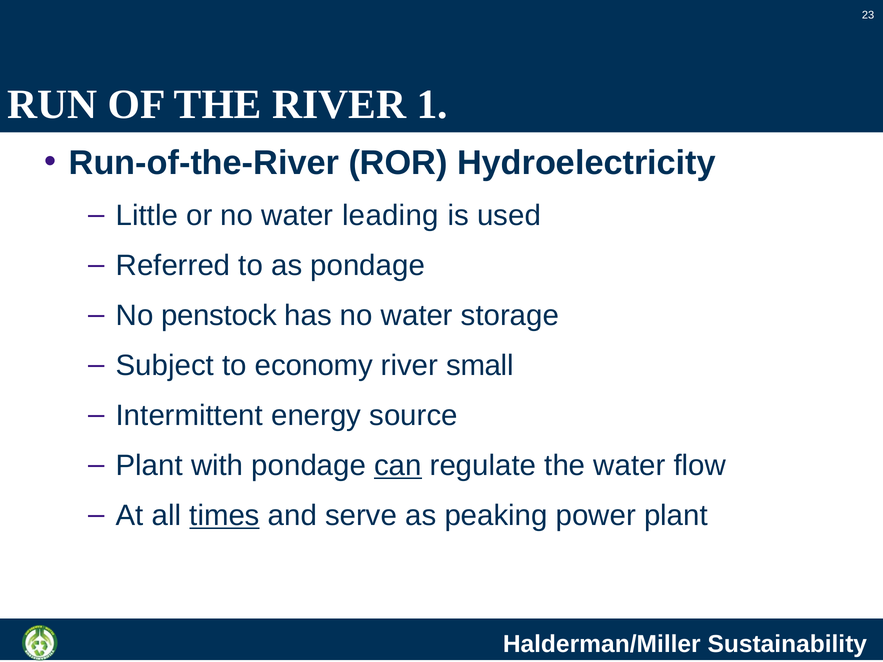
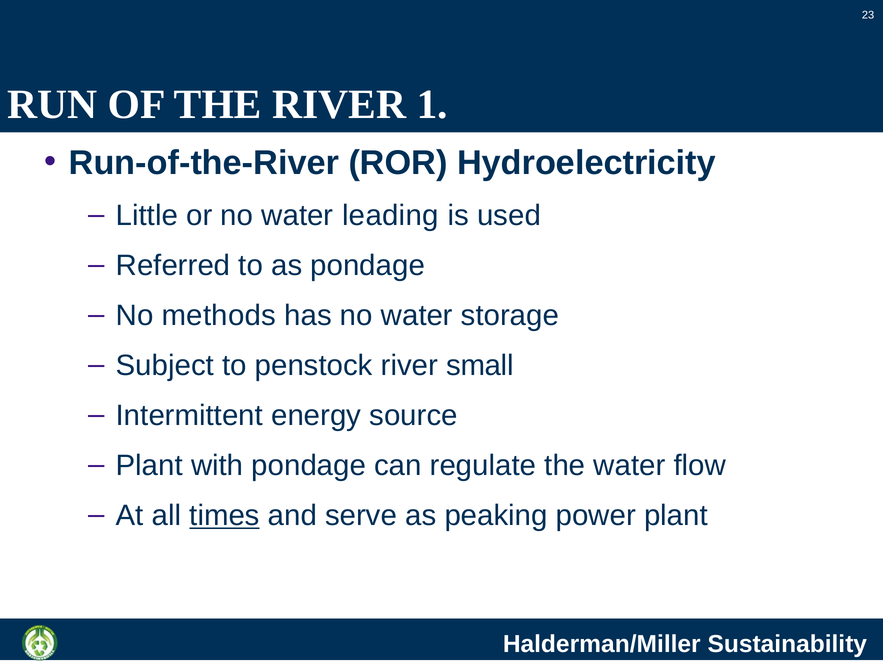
penstock: penstock -> methods (219, 316)
economy: economy -> penstock (314, 366)
can underline: present -> none (398, 466)
